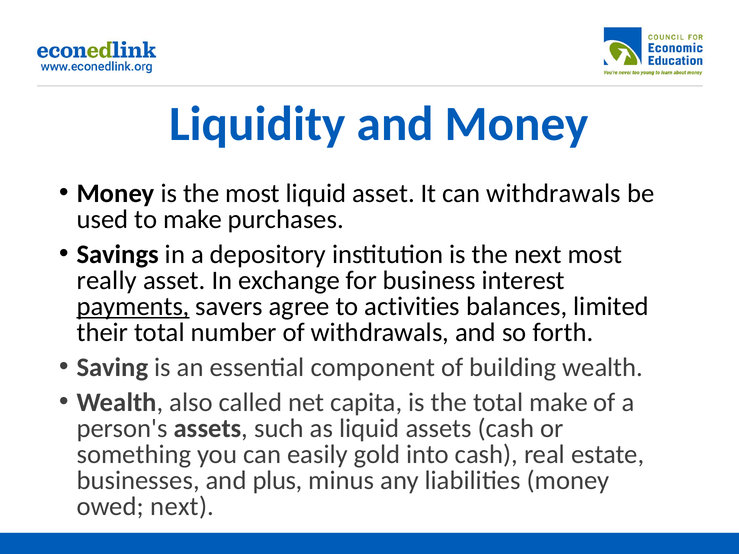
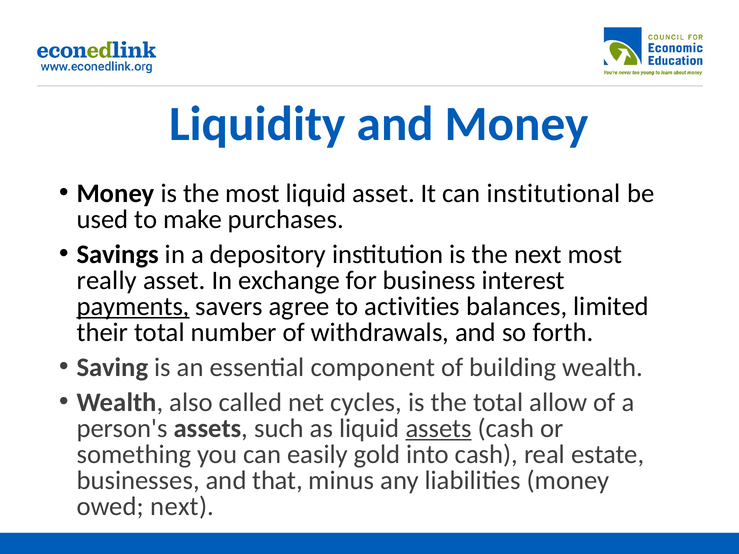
can withdrawals: withdrawals -> institutional (554, 194)
capita: capita -> cycles (366, 403)
total make: make -> allow (558, 403)
assets underline: none -> present (439, 429)
plus: plus -> that (278, 481)
